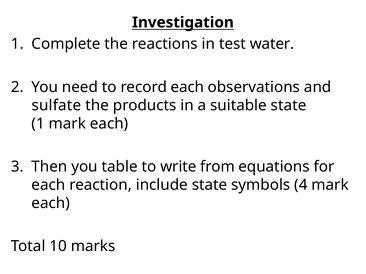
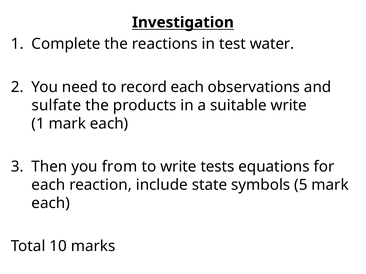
suitable state: state -> write (289, 105)
table: table -> from (120, 167)
from: from -> tests (217, 167)
4: 4 -> 5 (301, 185)
